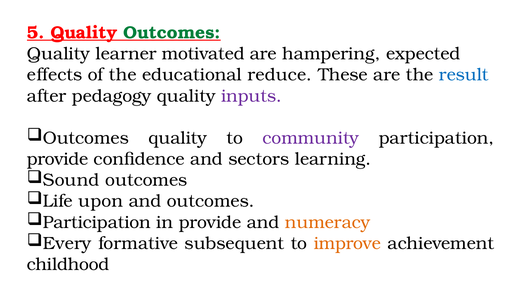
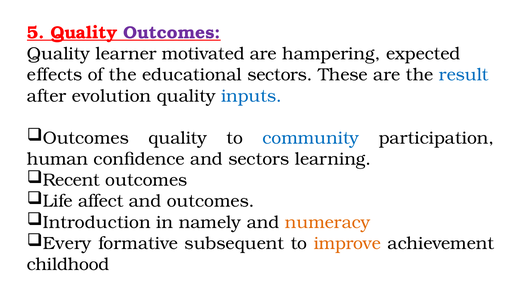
Outcomes colour: green -> purple (172, 33)
educational reduce: reduce -> sectors (280, 75)
pedagogy: pedagogy -> evolution (112, 96)
inputs colour: purple -> blue (251, 96)
community colour: purple -> blue (311, 138)
provide: provide -> human (58, 159)
Sound: Sound -> Recent (71, 180)
upon: upon -> affect (101, 201)
Participation: Participation -> Introduction (97, 222)
in provide: provide -> namely (210, 222)
